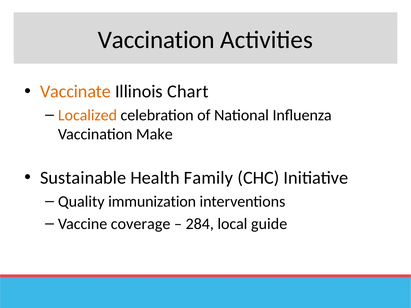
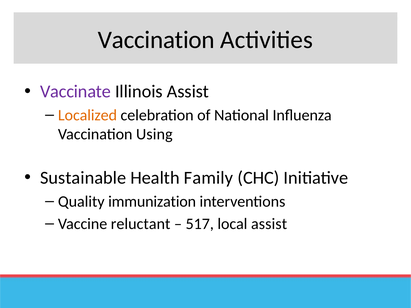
Vaccinate colour: orange -> purple (76, 92)
Illinois Chart: Chart -> Assist (188, 92)
Make: Make -> Using (154, 134)
coverage: coverage -> reluctant (141, 224)
284: 284 -> 517 (200, 224)
local guide: guide -> assist (269, 224)
